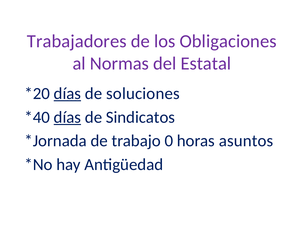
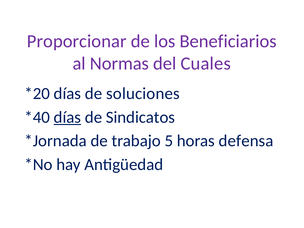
Trabajadores: Trabajadores -> Proporcionar (77, 41)
Obligaciones: Obligaciones -> Beneficiarios (228, 41)
Estatal: Estatal -> Cuales (206, 64)
días underline: present -> none (67, 94)
0: 0 -> 5 (169, 141)
asuntos: asuntos -> defensa (246, 141)
